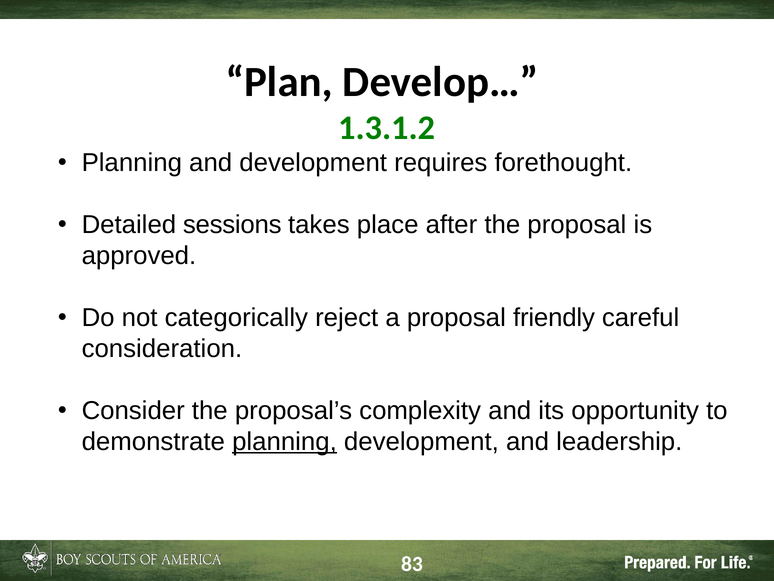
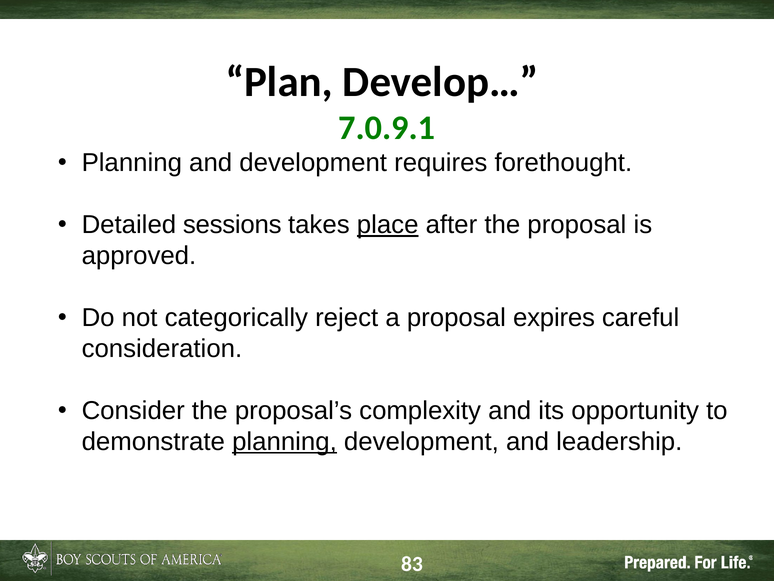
1.3.1.2: 1.3.1.2 -> 7.0.9.1 (387, 128)
place underline: none -> present (388, 225)
friendly: friendly -> expires (554, 318)
